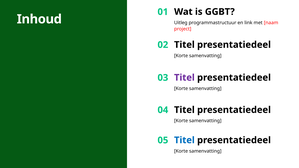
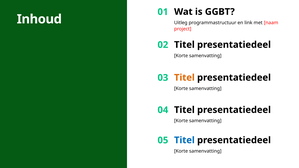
Titel colour: purple -> orange (184, 78)
